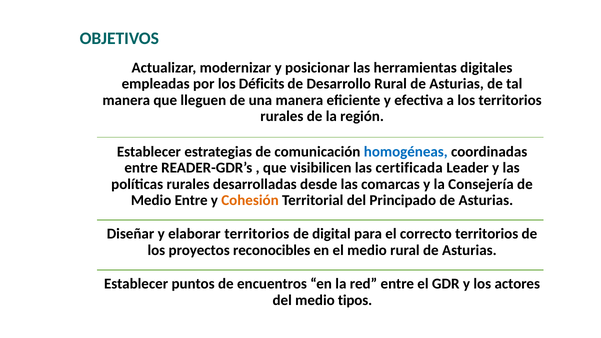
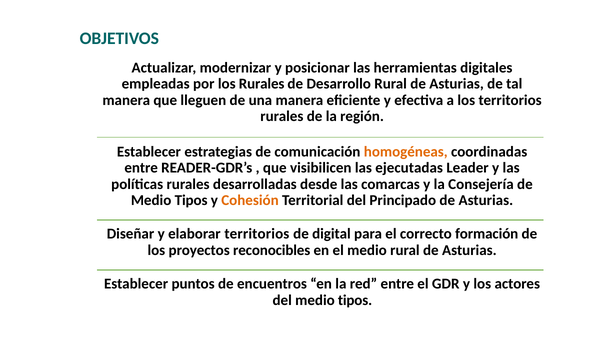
los Déficits: Déficits -> Rurales (262, 84)
homogéneas colour: blue -> orange (406, 152)
certificada: certificada -> ejecutadas (409, 168)
Entre: Entre -> Tipos (191, 200)
correcto territorios: territorios -> formación (487, 234)
